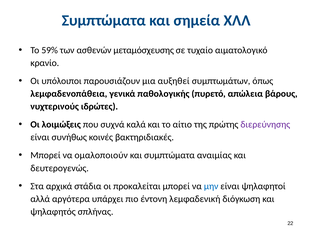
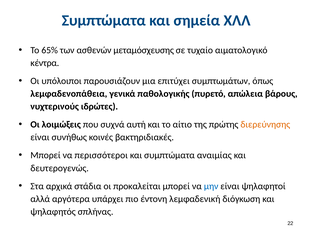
59%: 59% -> 65% (50, 50)
κρανίο: κρανίο -> κέντρα (45, 63)
αυξηθεί: αυξηθεί -> επιτύχει (174, 81)
καλά: καλά -> αυτή (136, 125)
διερεύνησης colour: purple -> orange (265, 125)
ομαλοποιούν: ομαλοποιούν -> περισσότεροι (101, 155)
